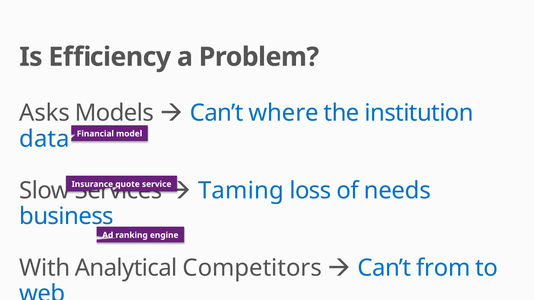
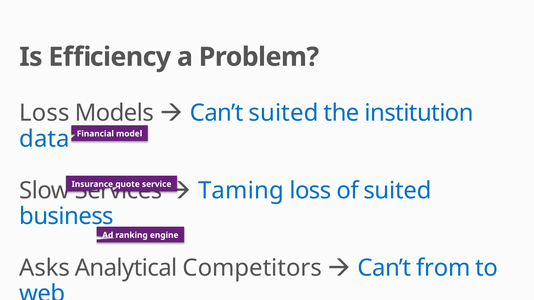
Asks: Asks -> Loss (44, 113)
Can’t where: where -> suited (283, 113)
of needs: needs -> suited (397, 191)
With: With -> Asks (45, 268)
